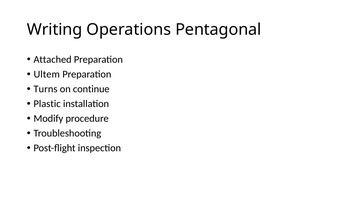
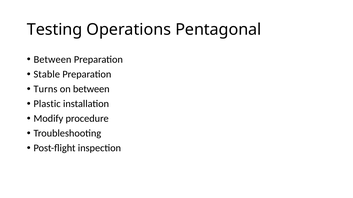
Writing: Writing -> Testing (55, 30)
Attached: Attached -> Between (53, 60)
Ultem: Ultem -> Stable (47, 74)
on continue: continue -> between (91, 89)
